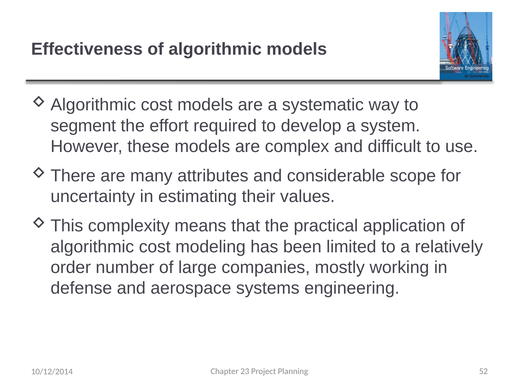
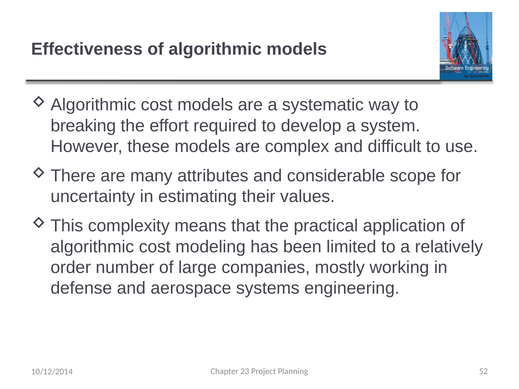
segment: segment -> breaking (83, 126)
